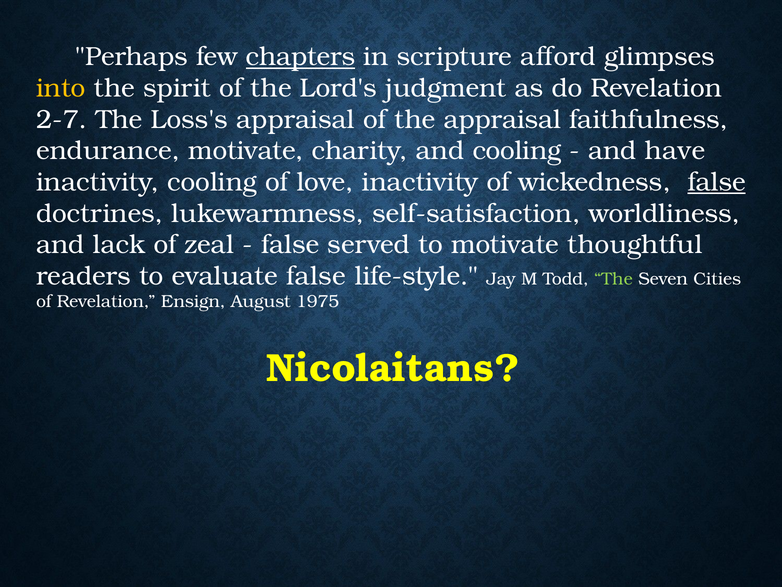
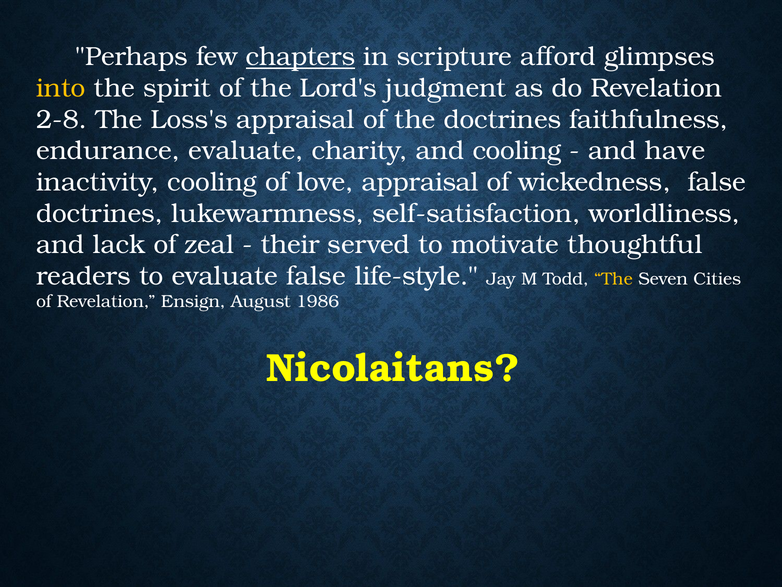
2-7: 2-7 -> 2-8 (62, 119)
the appraisal: appraisal -> doctrines (502, 119)
endurance motivate: motivate -> evaluate (246, 151)
love inactivity: inactivity -> appraisal (420, 182)
false underline: present -> none (717, 182)
false: false -> their (290, 244)
The colour: light green -> yellow (613, 279)
1975: 1975 -> 1986 (318, 301)
